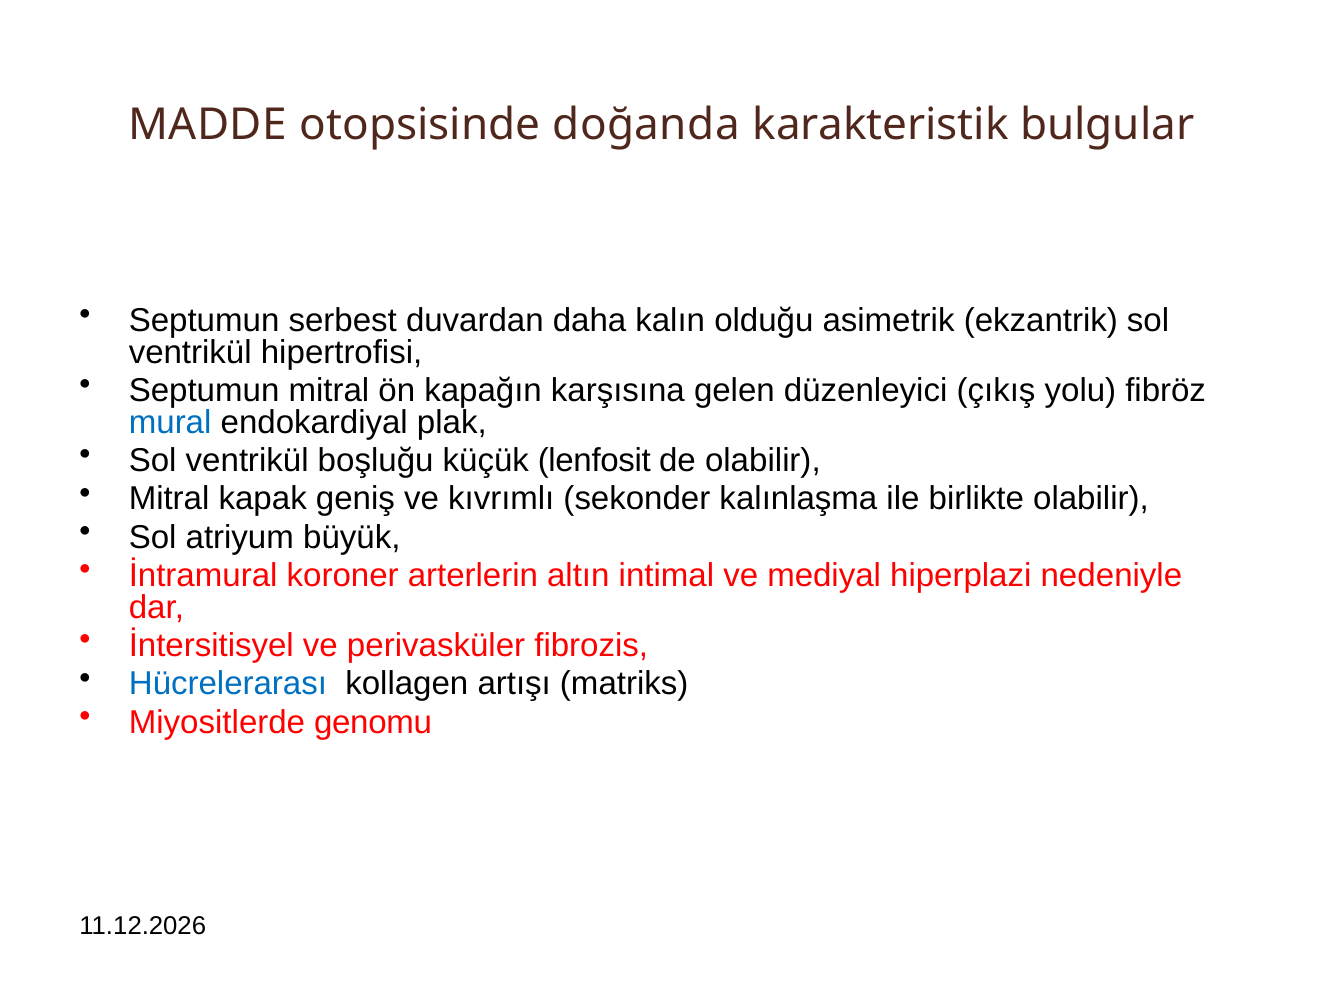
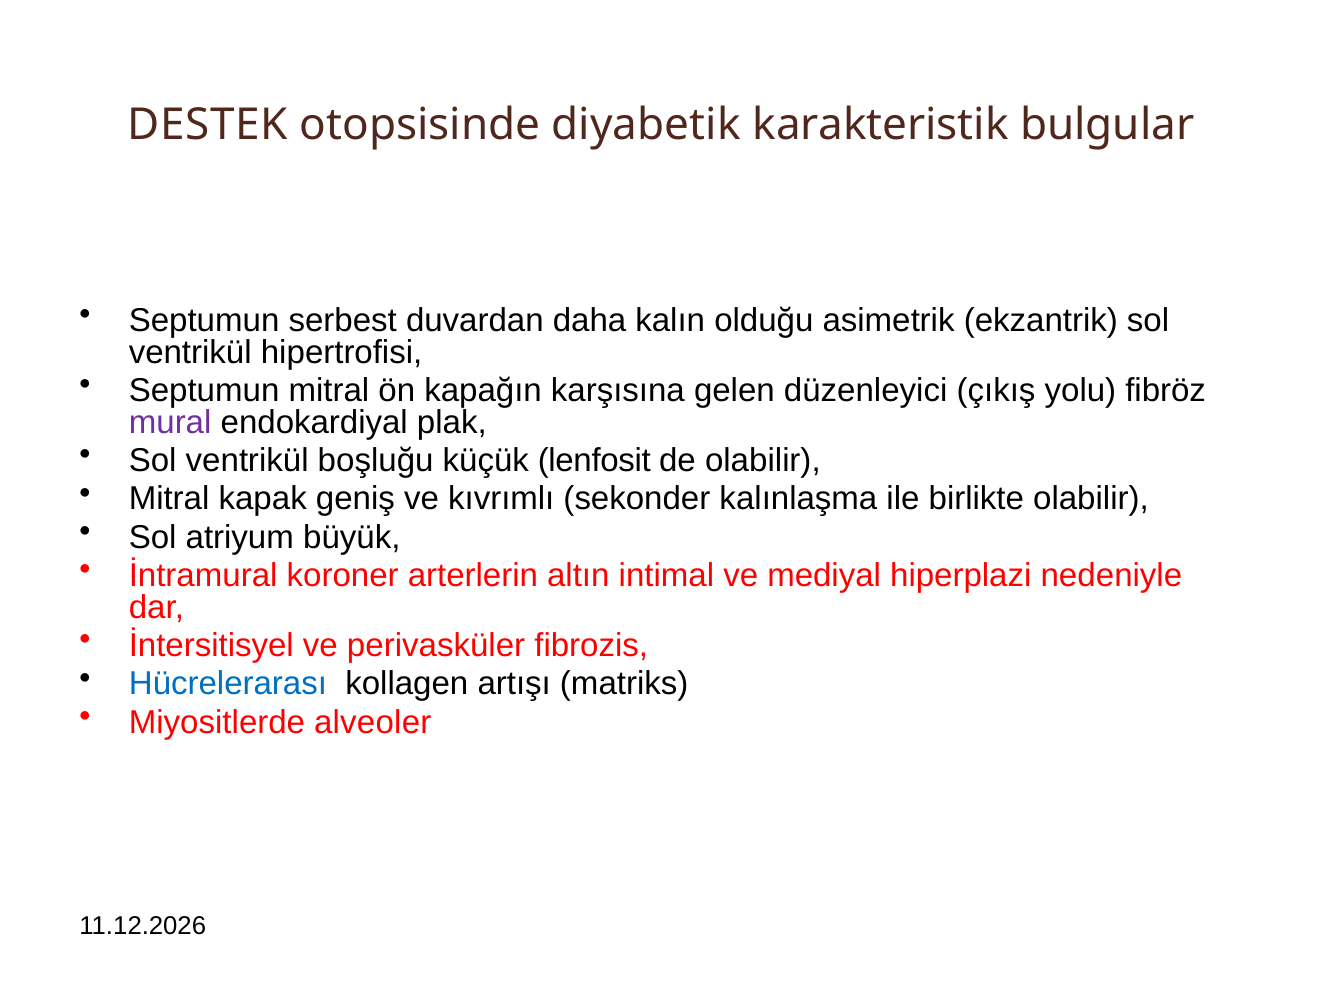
MADDE: MADDE -> DESTEK (208, 125)
doğanda: doğanda -> diyabetik (646, 125)
mural colour: blue -> purple (170, 422)
genomu: genomu -> alveoler (373, 723)
